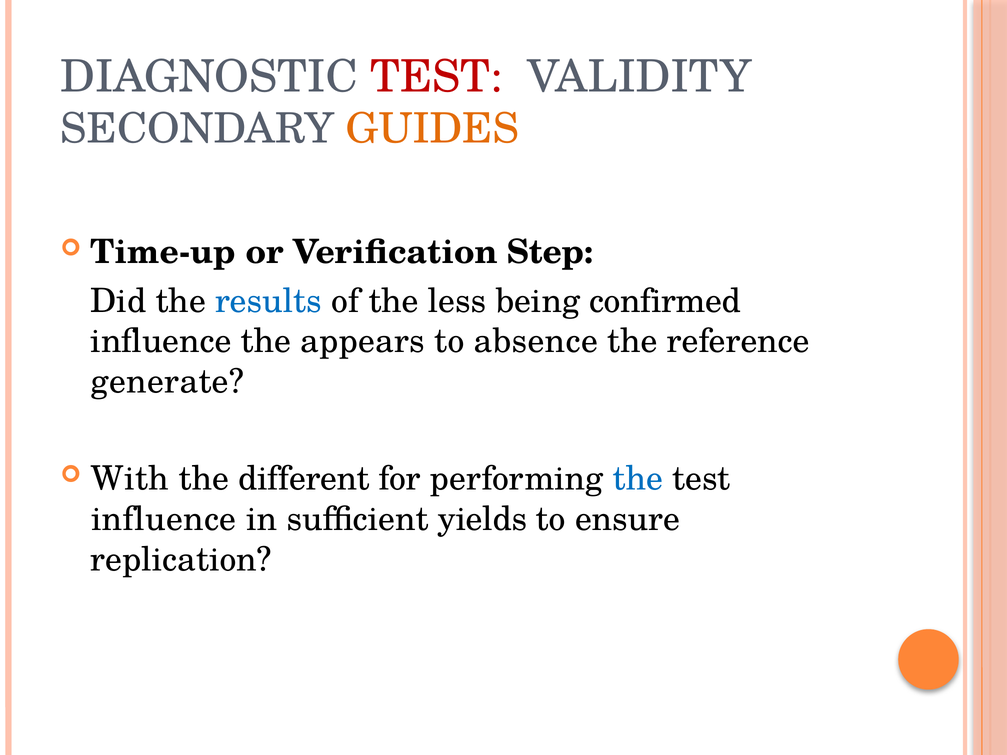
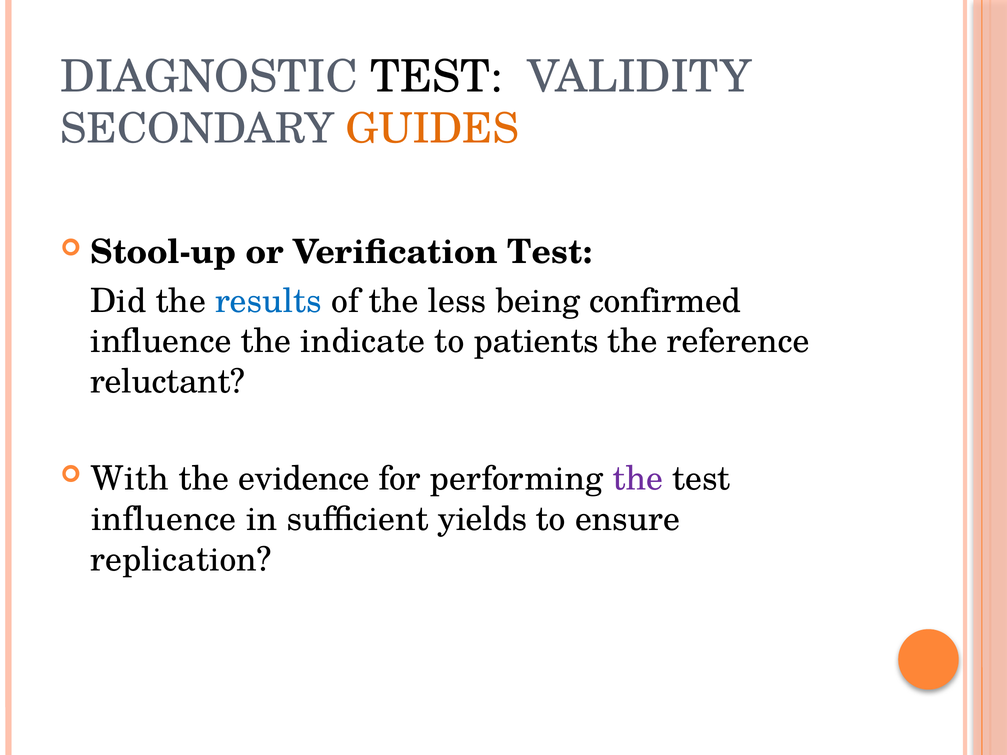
TEST colour: red -> black (436, 77)
Time-up: Time-up -> Stool-up (163, 252)
Verification Step: Step -> Test (550, 252)
appears: appears -> indicate (363, 341)
absence: absence -> patients (536, 341)
generate: generate -> reluctant (168, 382)
different: different -> evidence (304, 479)
the colour: blue -> purple (638, 479)
